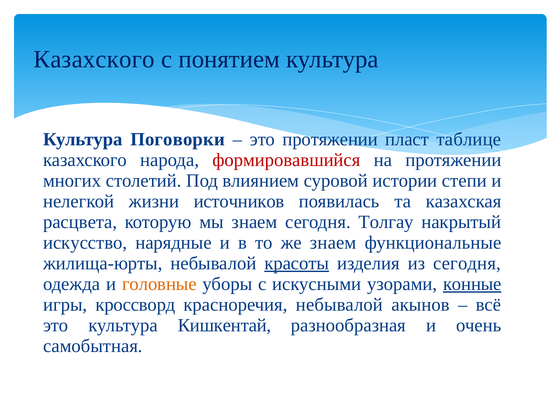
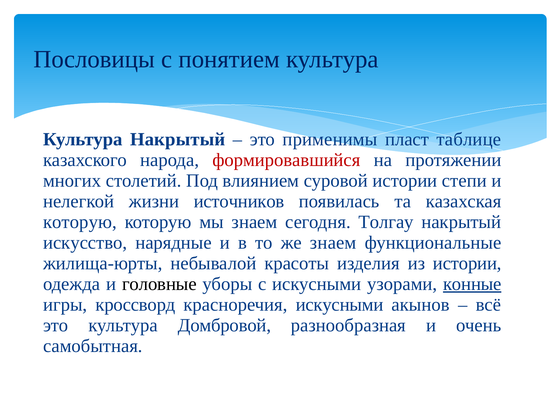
Казахского: Казахского -> Пословицы (94, 59)
Культура Поговорки: Поговорки -> Накрытый (178, 139)
это протяжении: протяжении -> применимы (330, 139)
расцвета: расцвета -> которую (80, 222)
красоты underline: present -> none (297, 263)
из сегодня: сегодня -> истории (467, 263)
головные colour: orange -> black (159, 284)
красноречия небывалой: небывалой -> искусными (340, 305)
Кишкентай: Кишкентай -> Домбровой (224, 325)
